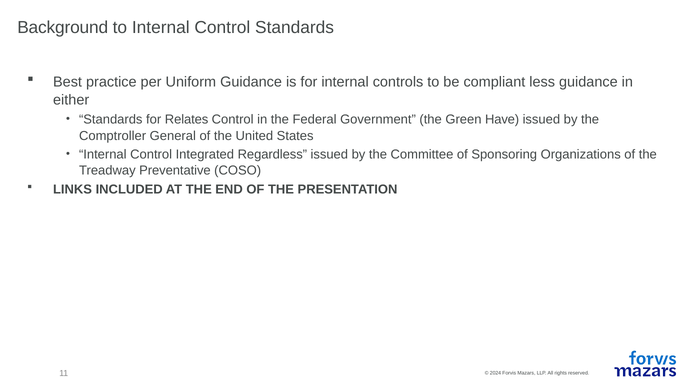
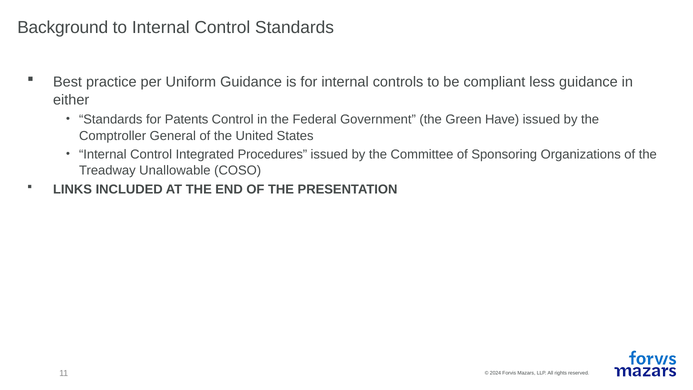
Relates: Relates -> Patents (187, 119)
Regardless: Regardless -> Procedures (272, 154)
Preventative: Preventative -> Unallowable (175, 171)
